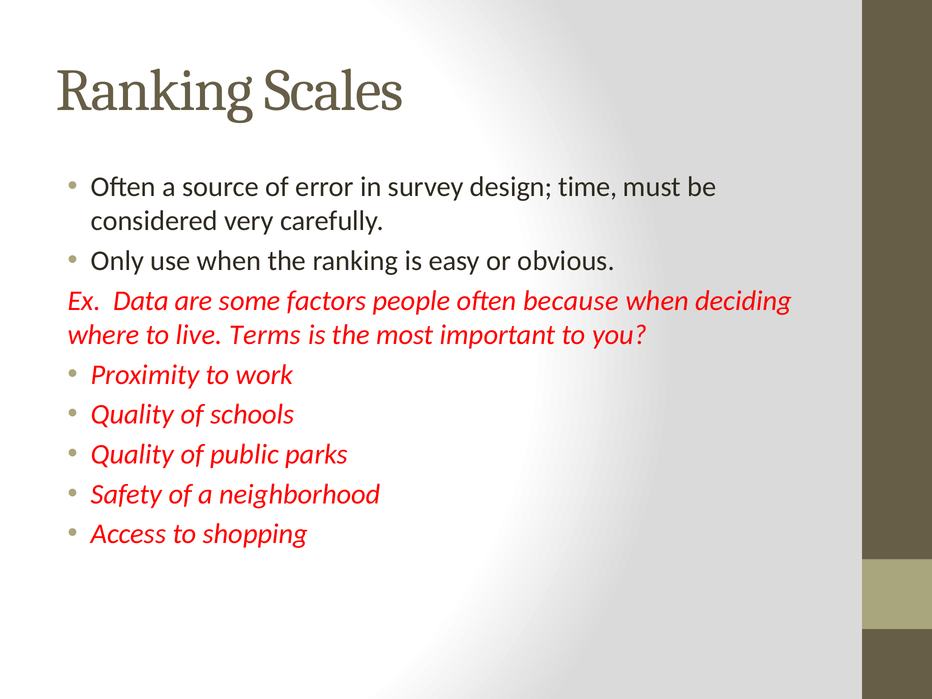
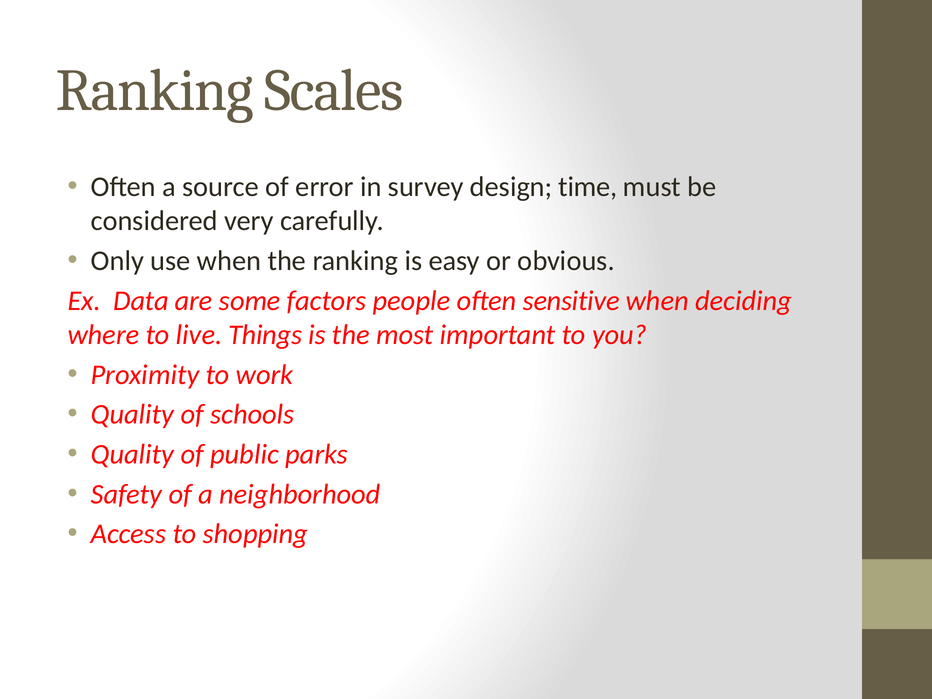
because: because -> sensitive (571, 301)
Terms: Terms -> Things (265, 335)
